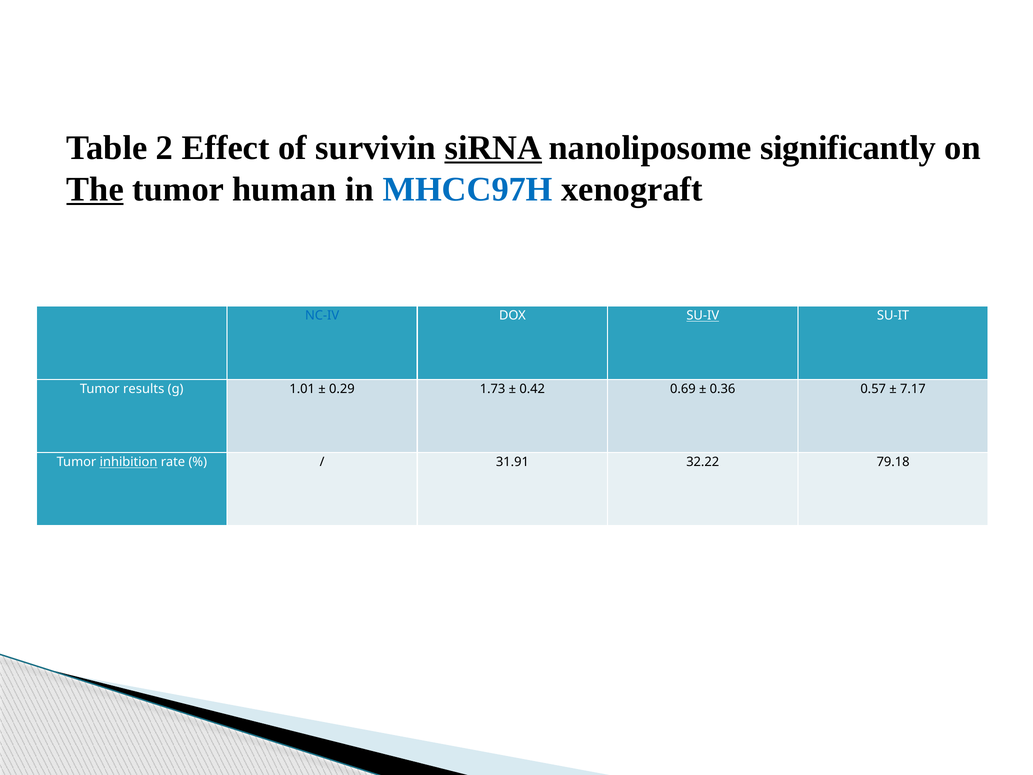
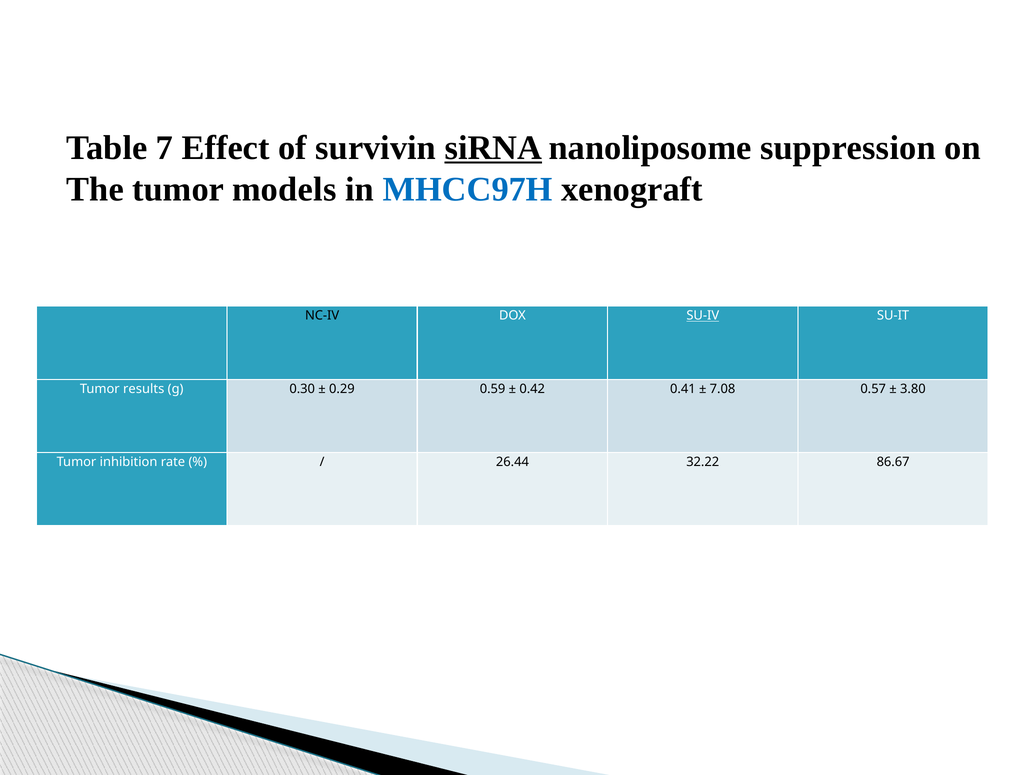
2: 2 -> 7 (165, 148)
significantly: significantly -> suppression (848, 148)
The underline: present -> none (95, 189)
human: human -> models (284, 189)
NC-IV colour: blue -> black (322, 316)
1.01: 1.01 -> 0.30 (302, 389)
1.73: 1.73 -> 0.59 (493, 389)
0.69: 0.69 -> 0.41 (683, 389)
0.36: 0.36 -> 7.08 (723, 389)
7.17: 7.17 -> 3.80 (913, 389)
inhibition underline: present -> none (129, 462)
31.91: 31.91 -> 26.44 (512, 462)
79.18: 79.18 -> 86.67 (893, 462)
